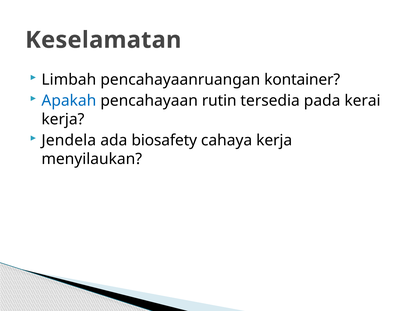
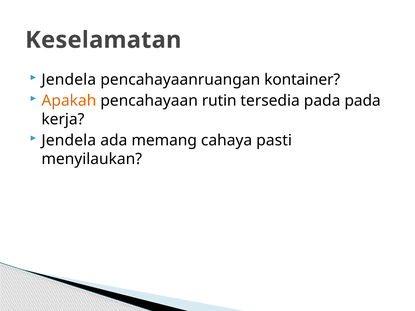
Limbah: Limbah -> Jendela (69, 80)
Apakah colour: blue -> orange (69, 101)
pada kerai: kerai -> pada (363, 101)
biosafety: biosafety -> memang (164, 140)
cahaya kerja: kerja -> pasti (274, 140)
